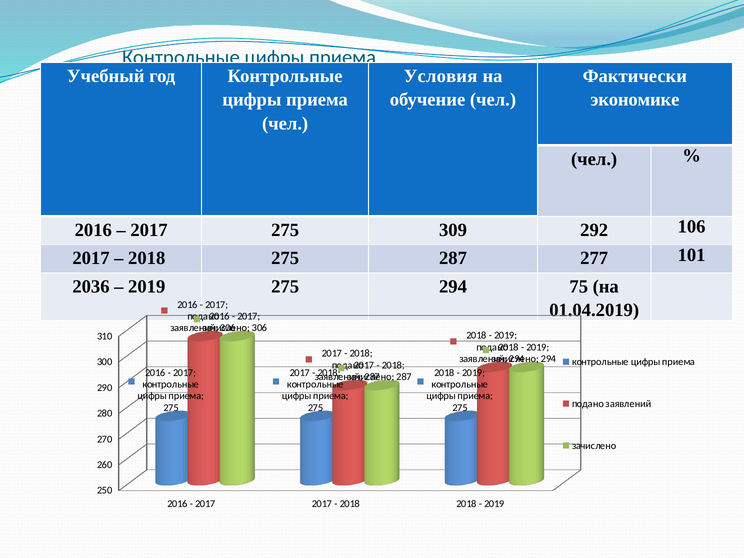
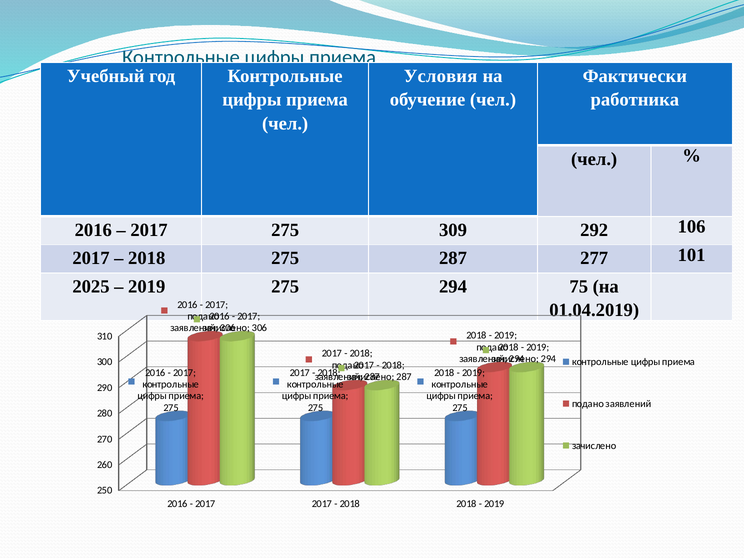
экономике: экономике -> работника (635, 100)
2036: 2036 -> 2025 (91, 287)
